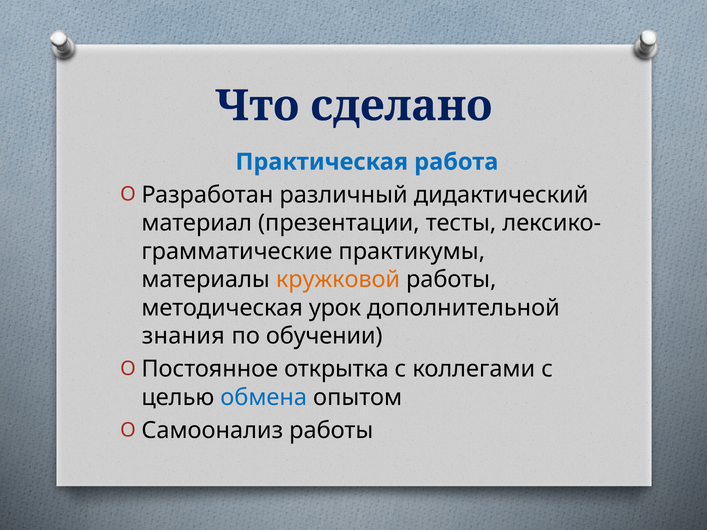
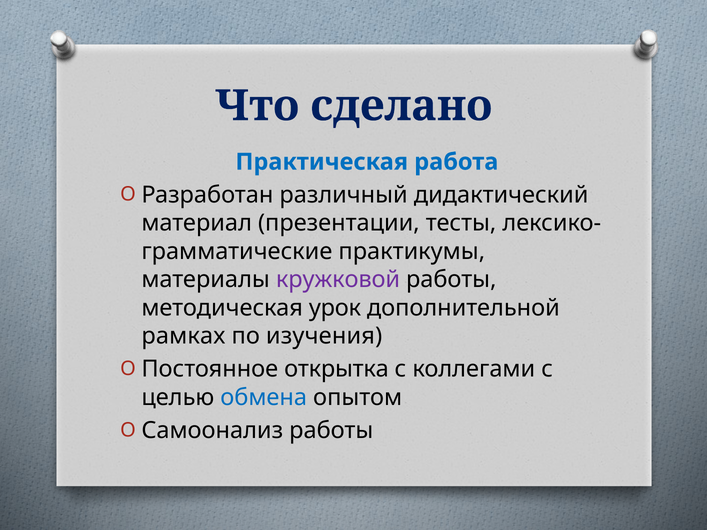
кружковой colour: orange -> purple (338, 280)
знания: знания -> рамках (183, 336)
обучении: обучении -> изучения (324, 336)
